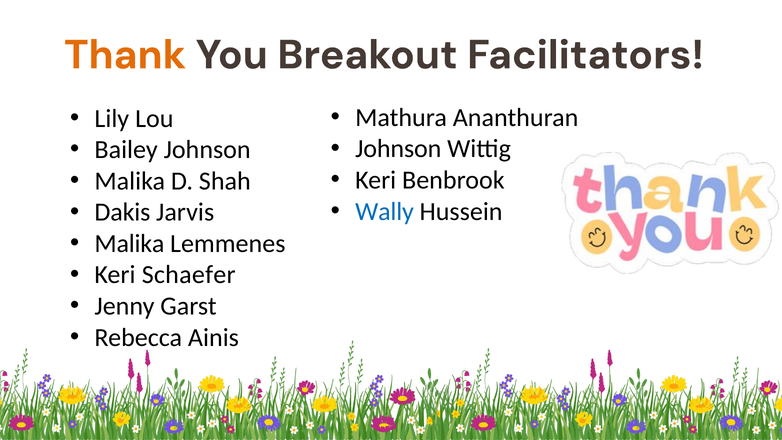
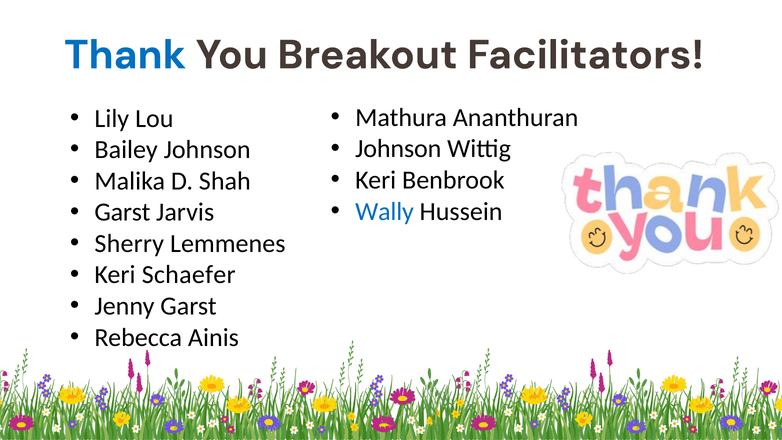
Thank colour: orange -> blue (125, 55)
Dakis: Dakis -> Garst (122, 212)
Malika: Malika -> Sherry (129, 244)
